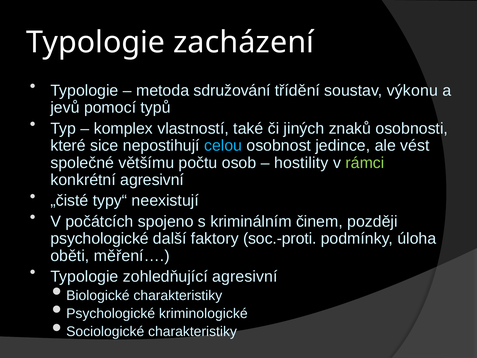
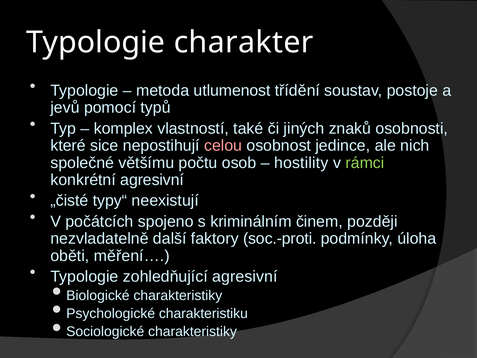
zacházení: zacházení -> charakter (244, 42)
sdružování: sdružování -> utlumenost (232, 90)
výkonu: výkonu -> postoje (412, 90)
celou colour: light blue -> pink (223, 146)
vést: vést -> nich (415, 146)
psychologické: psychologické -> nezvladatelně (100, 238)
kriminologické: kriminologické -> charakteristiku (203, 313)
